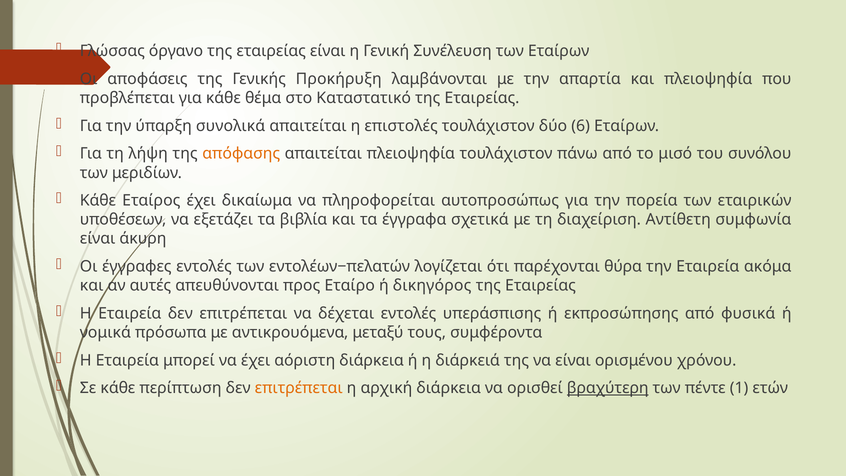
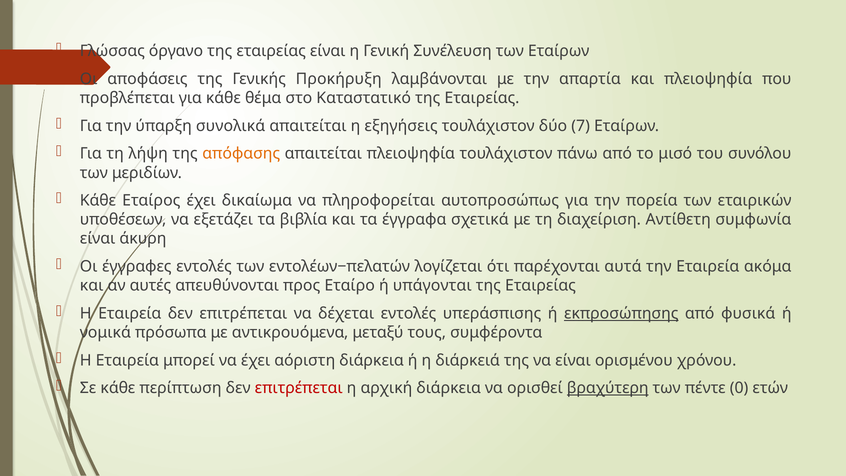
επιστολές: επιστολές -> εξηγήσεις (401, 126)
6: 6 -> 7 (581, 126)
θύρα: θύρα -> αυτά (623, 266)
δικηγόρος: δικηγόρος -> υπάγονται (432, 286)
εκπροσώπησης underline: none -> present (621, 313)
επιτρέπεται colour: orange -> red (299, 388)
1: 1 -> 0 (739, 388)
